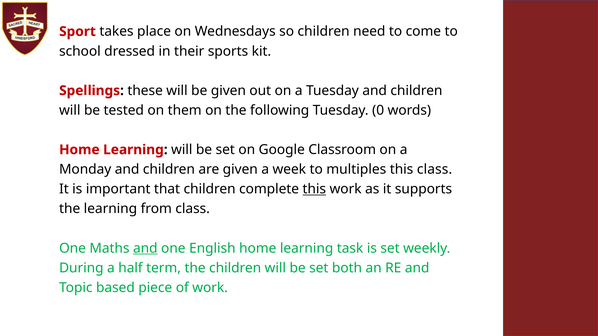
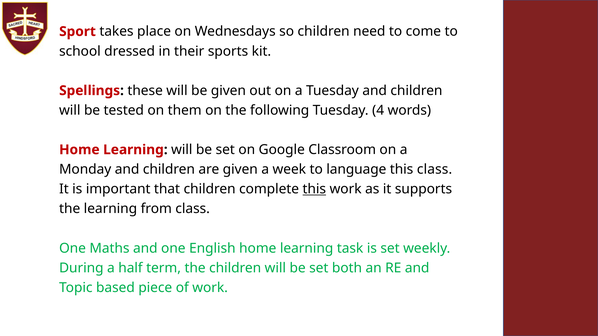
0: 0 -> 4 (378, 110)
multiples: multiples -> language (356, 170)
and underline: present -> none (145, 248)
